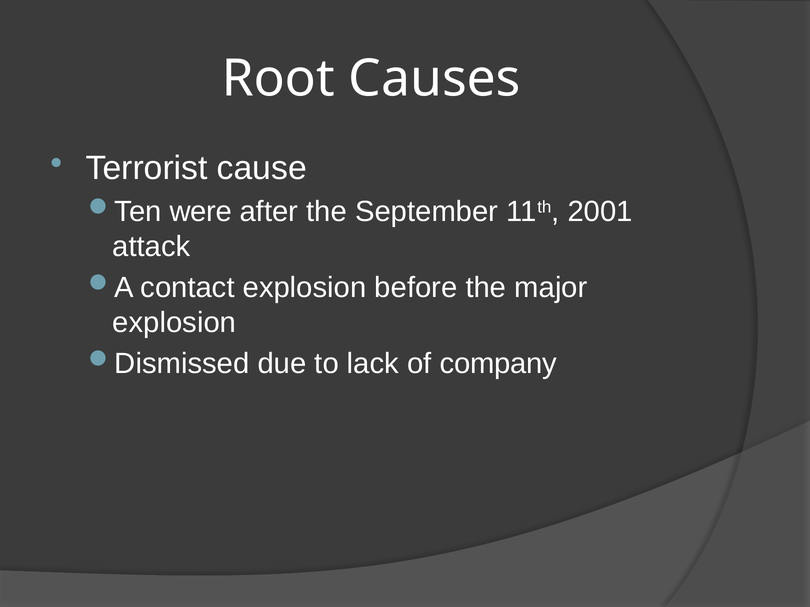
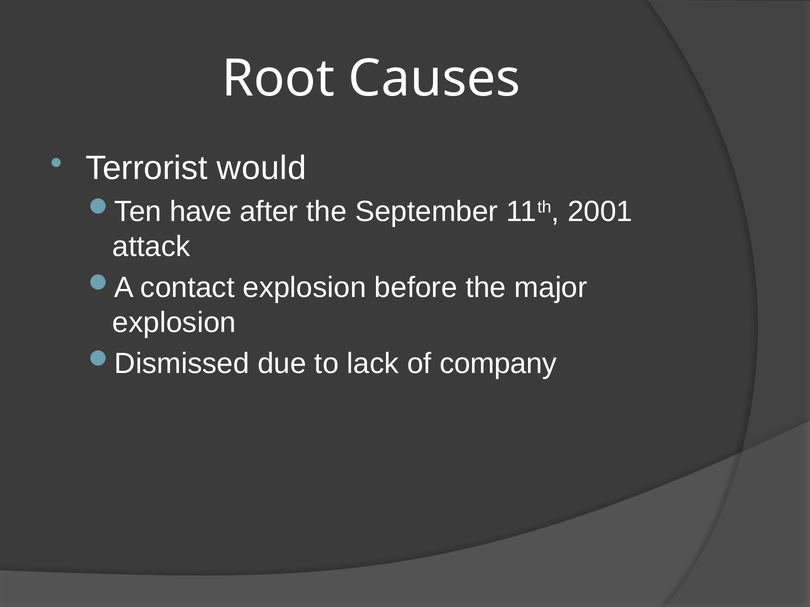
cause: cause -> would (262, 168)
were: were -> have (201, 212)
